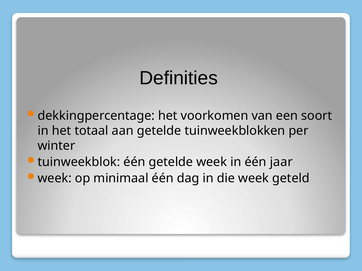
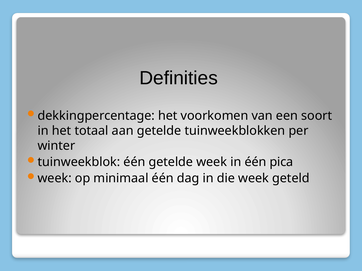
jaar: jaar -> pica (281, 162)
